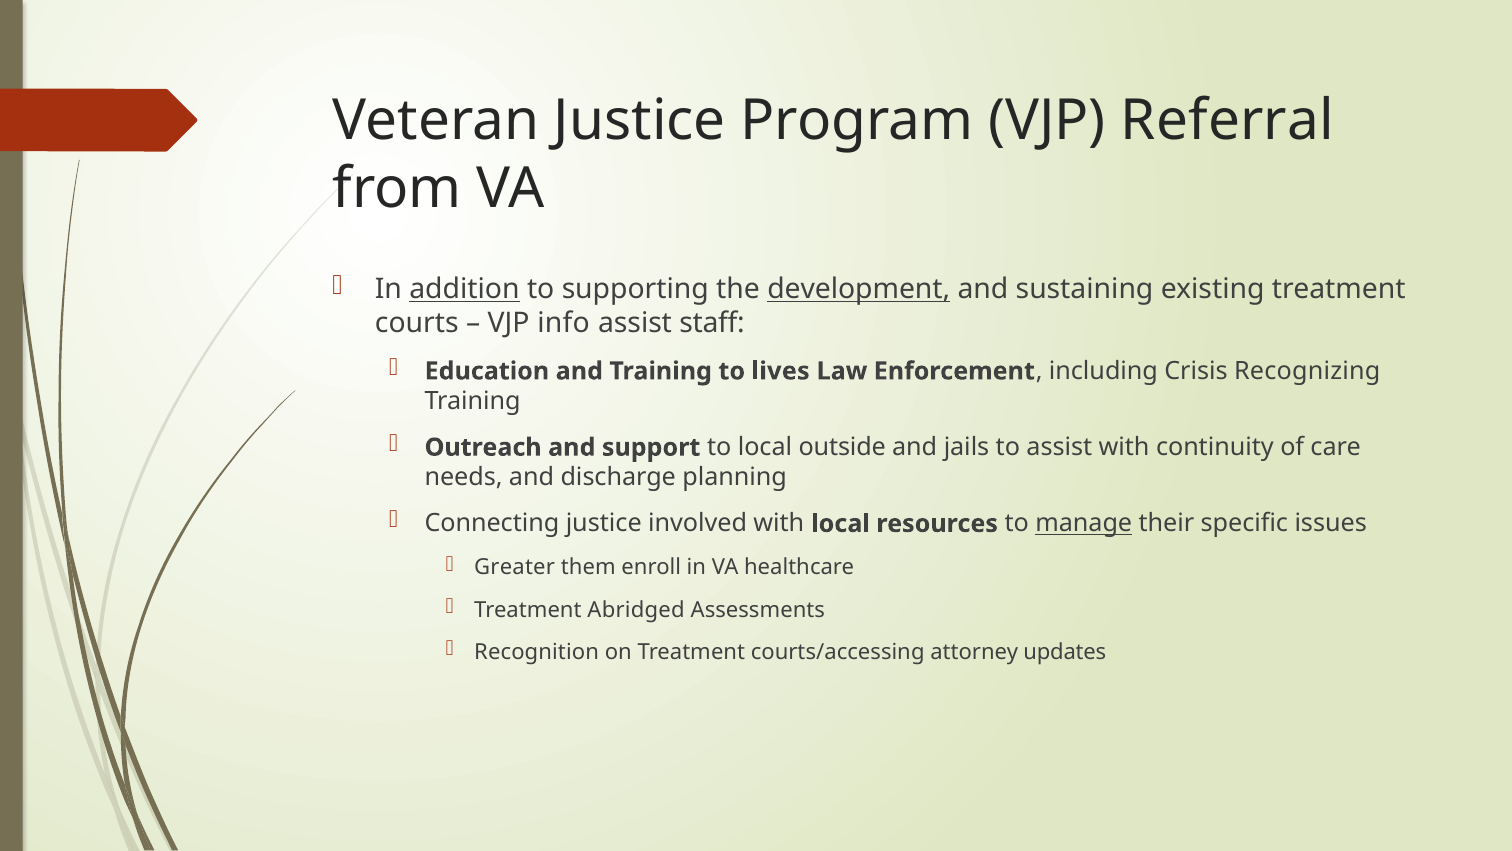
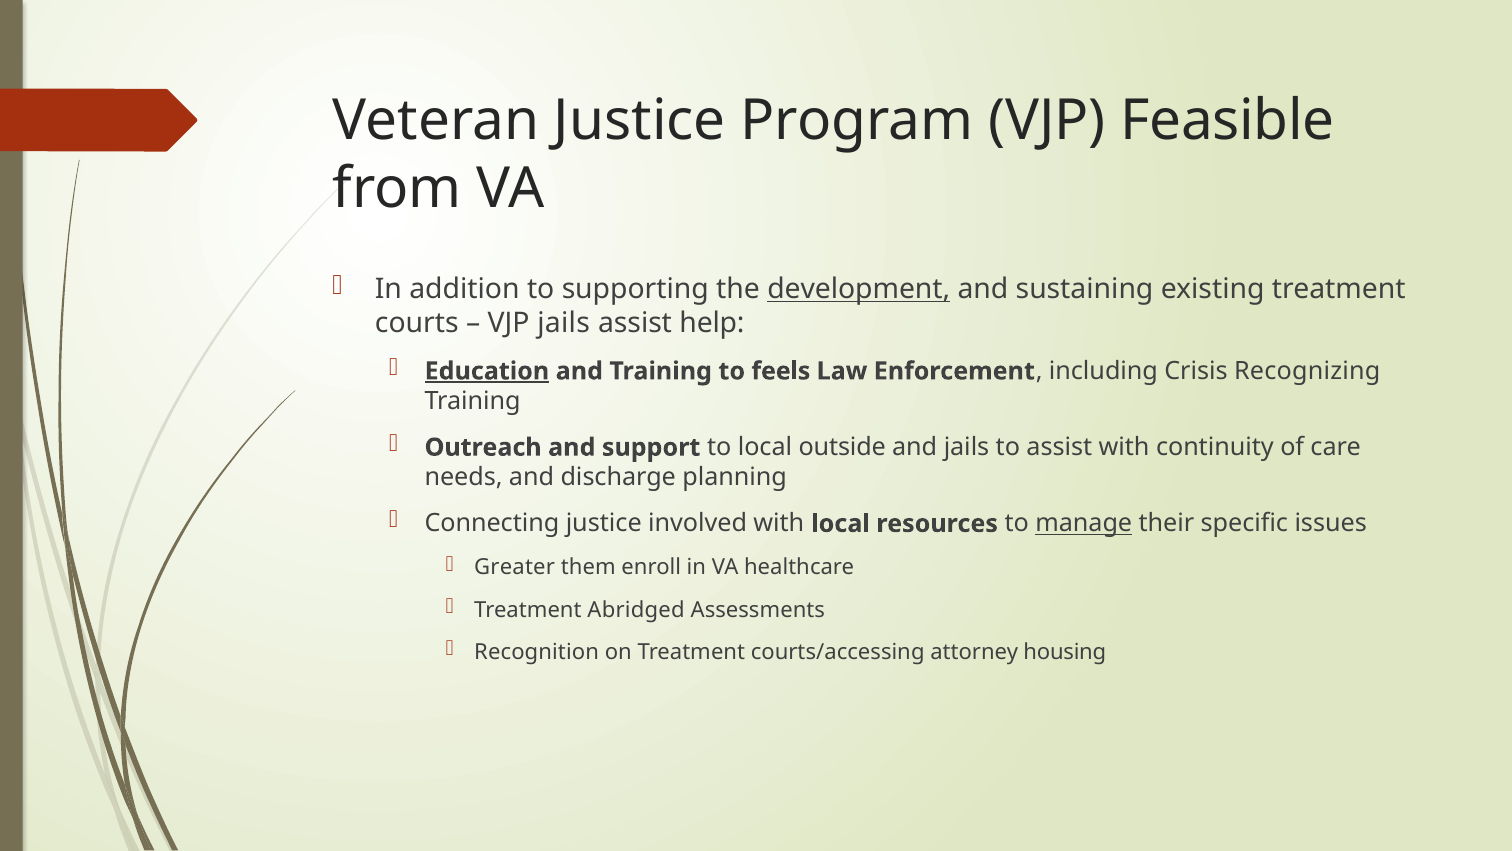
Referral: Referral -> Feasible (1228, 121)
addition underline: present -> none (464, 289)
VJP info: info -> jails (564, 323)
staff: staff -> help (712, 323)
Education underline: none -> present (487, 371)
lives: lives -> feels (781, 371)
updates: updates -> housing (1065, 652)
